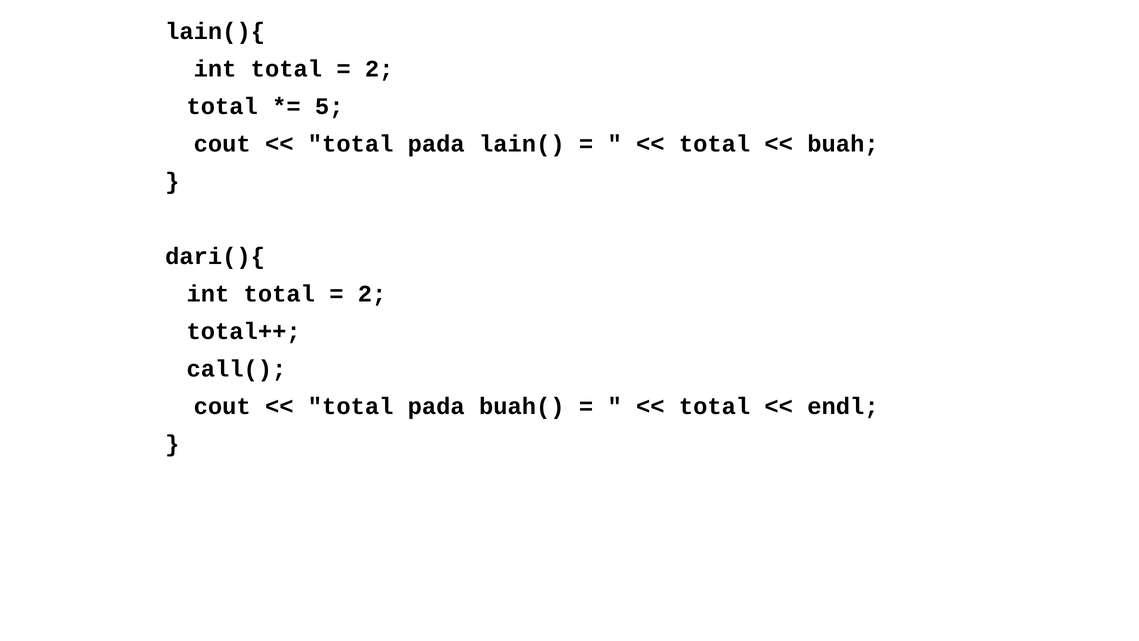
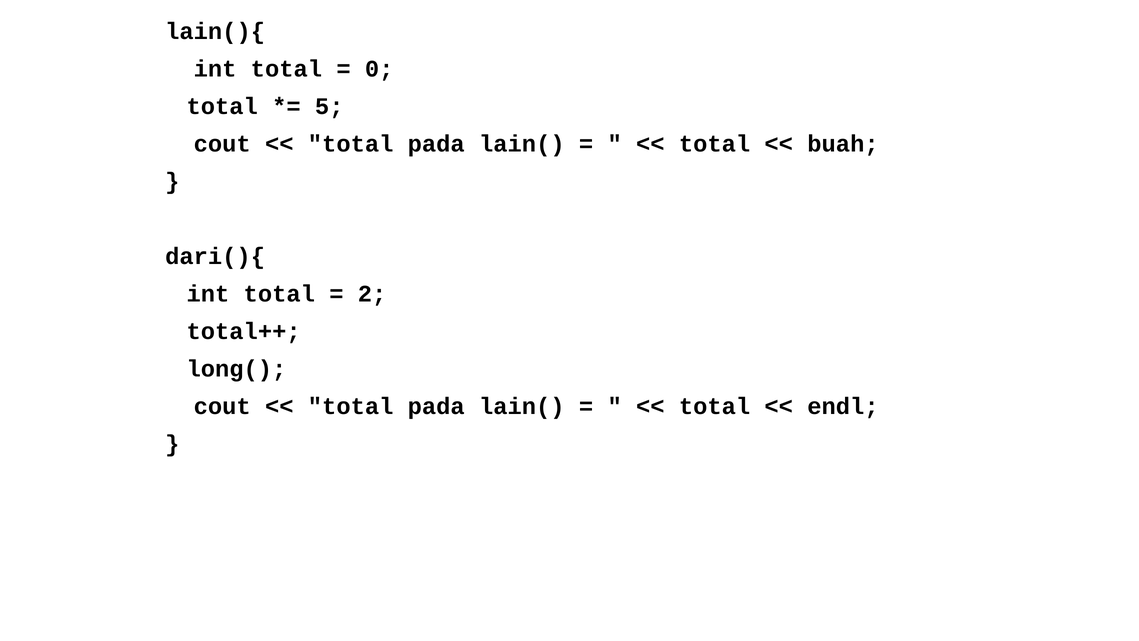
2: 2 -> 0 (379, 69)
call(: call( -> long( (236, 369)
buah(: buah( -> lain( (522, 406)
